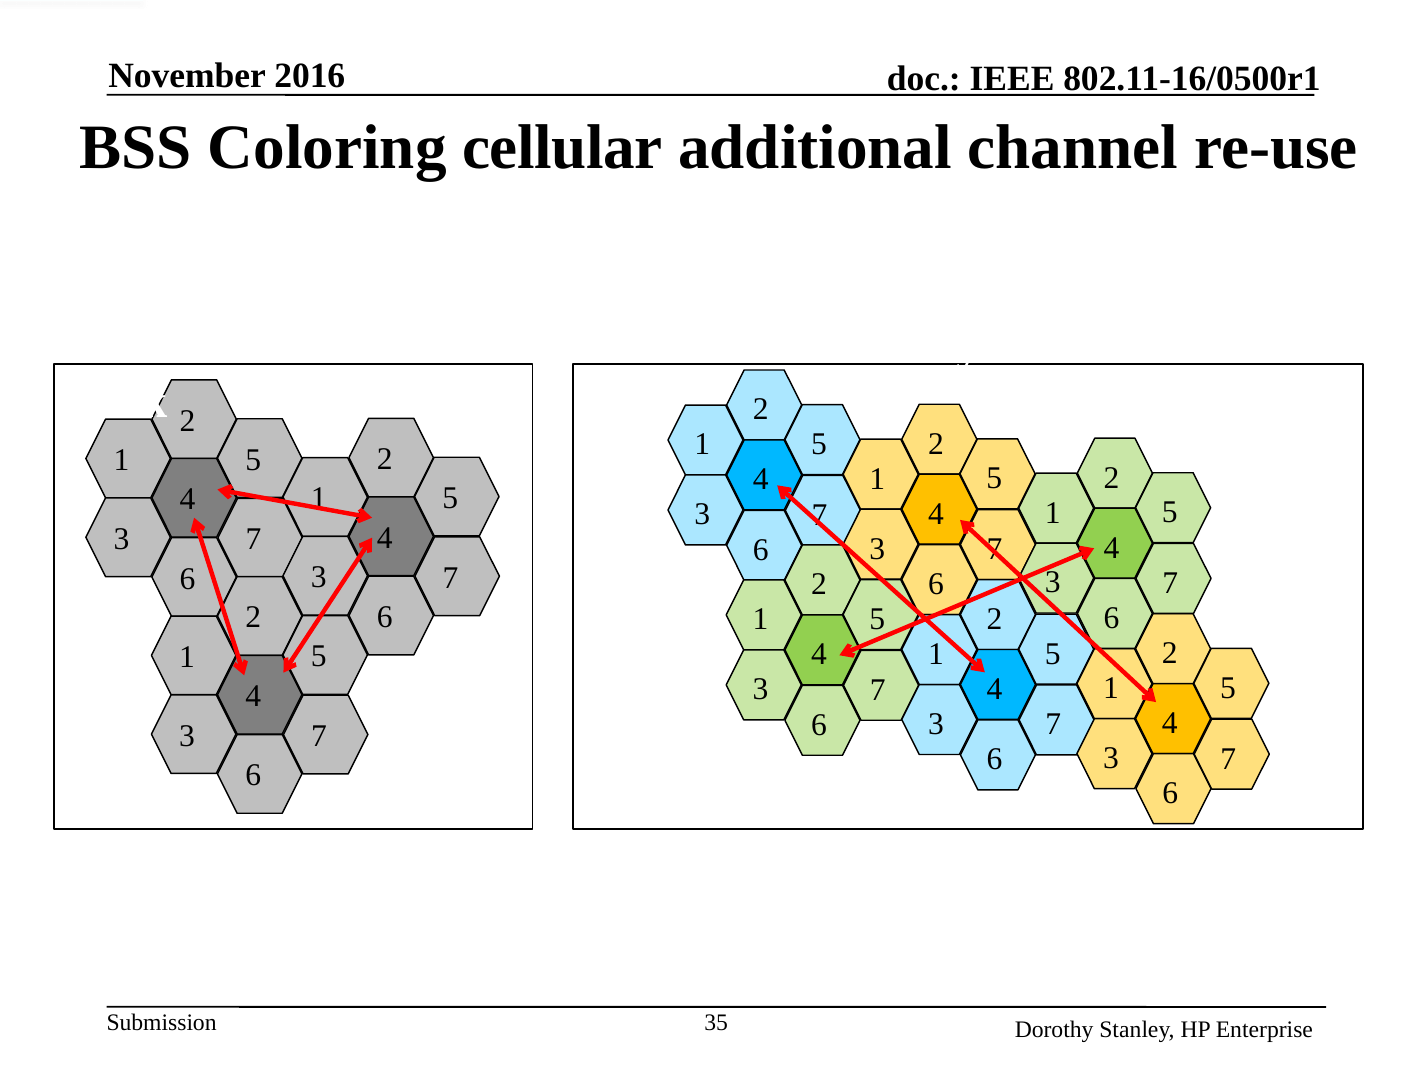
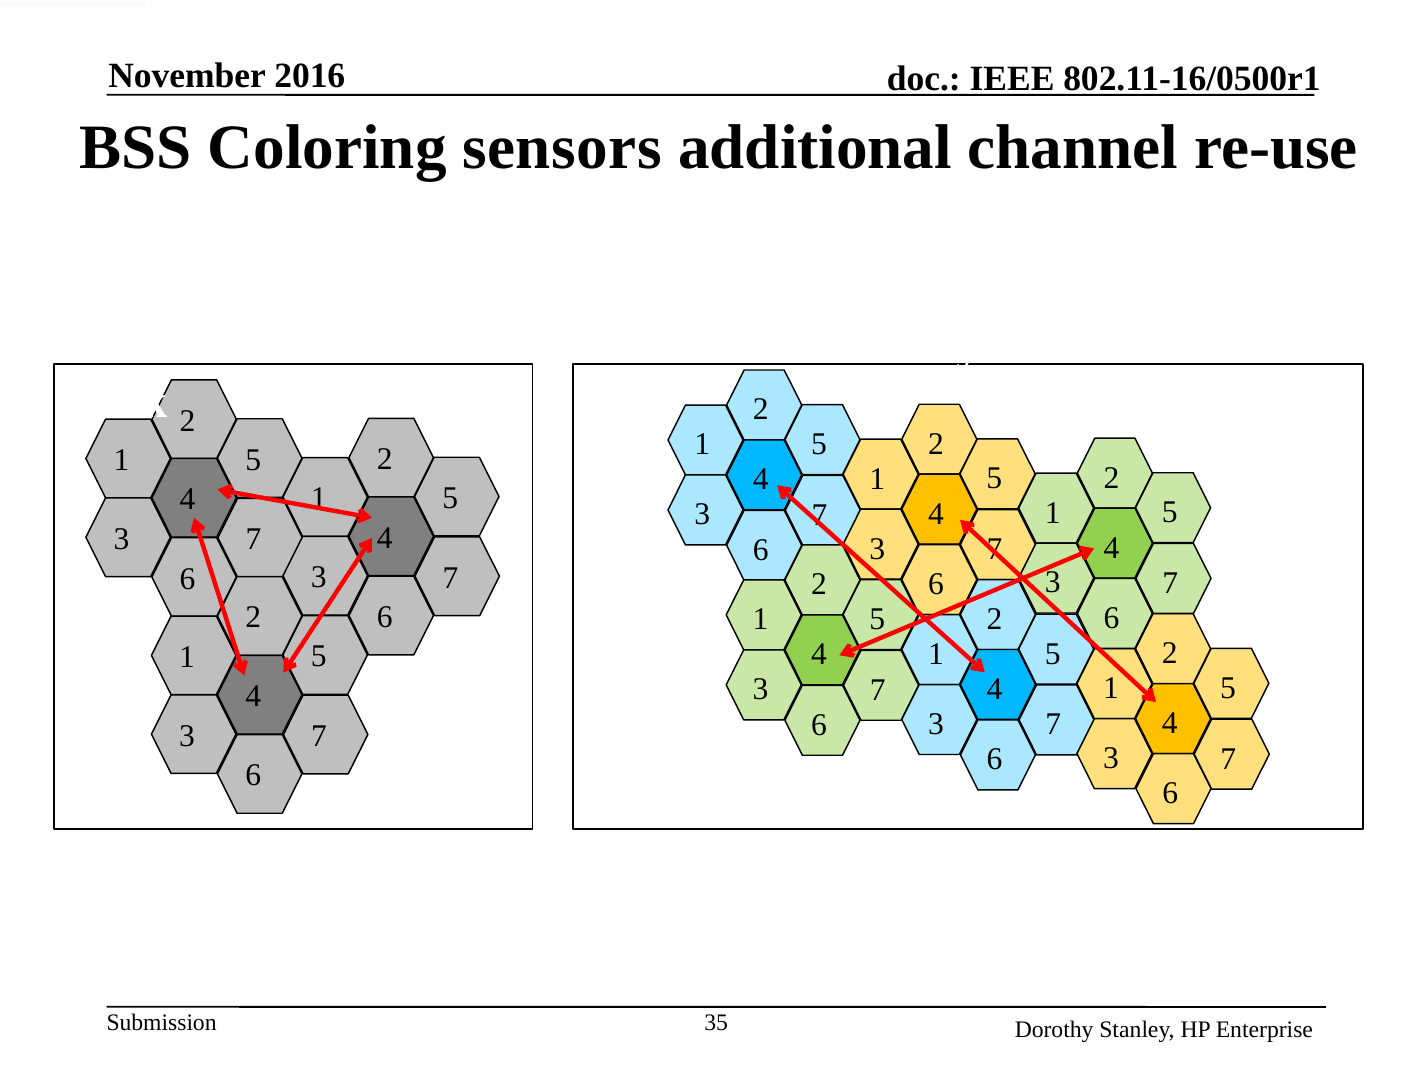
cellular: cellular -> sensors (562, 147)
